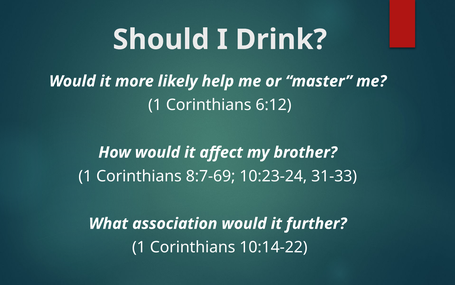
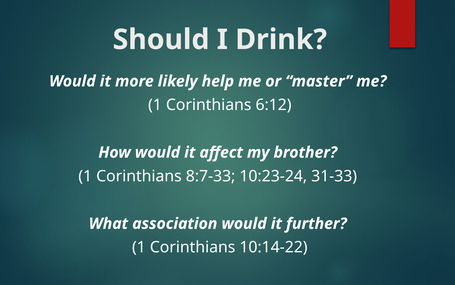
8:7-69: 8:7-69 -> 8:7-33 (211, 176)
